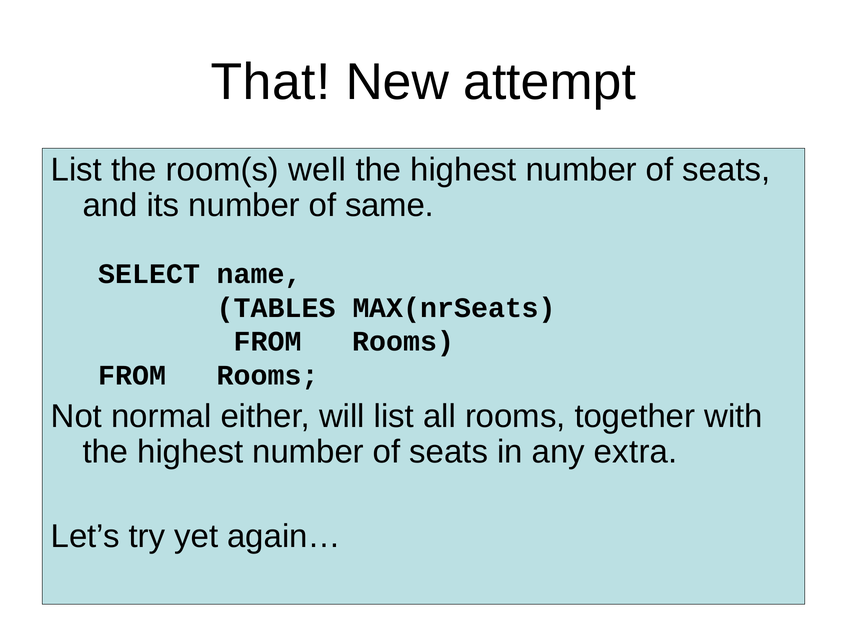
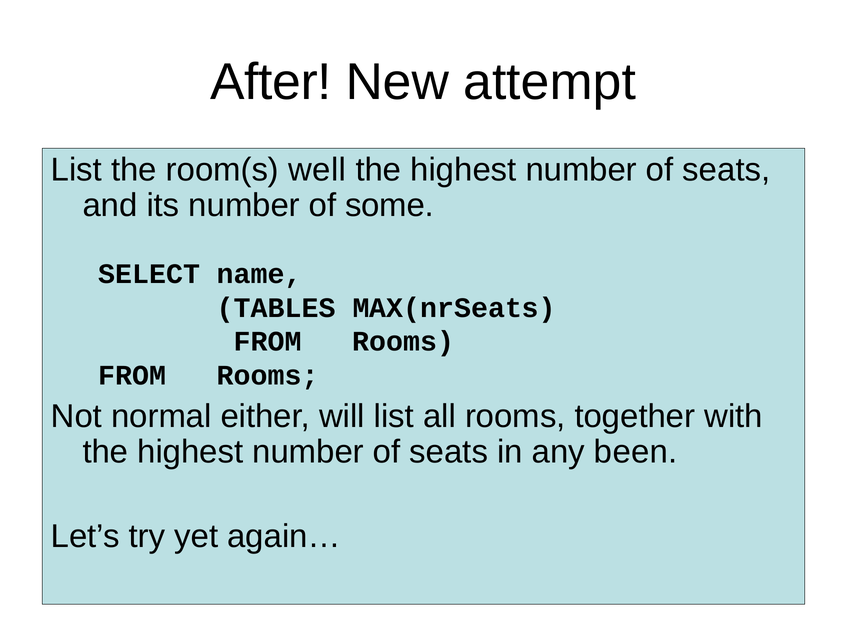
That: That -> After (271, 82)
same: same -> some (389, 206)
extra: extra -> been (636, 452)
